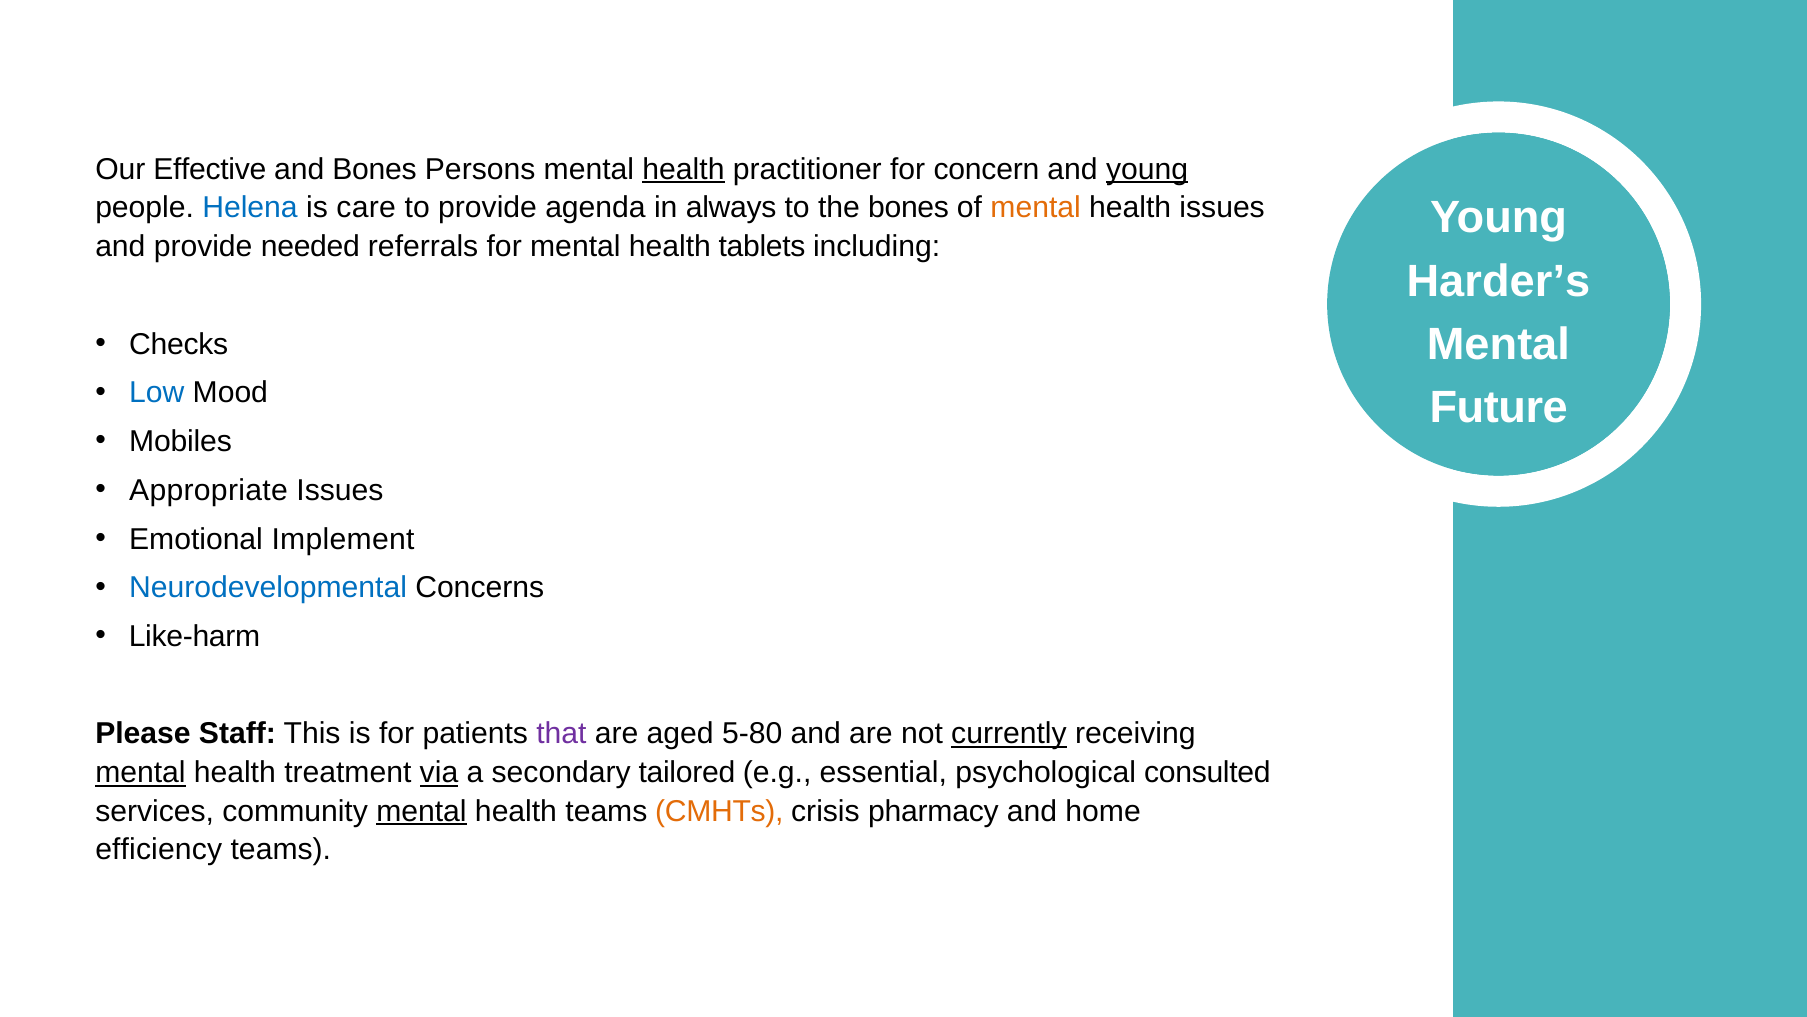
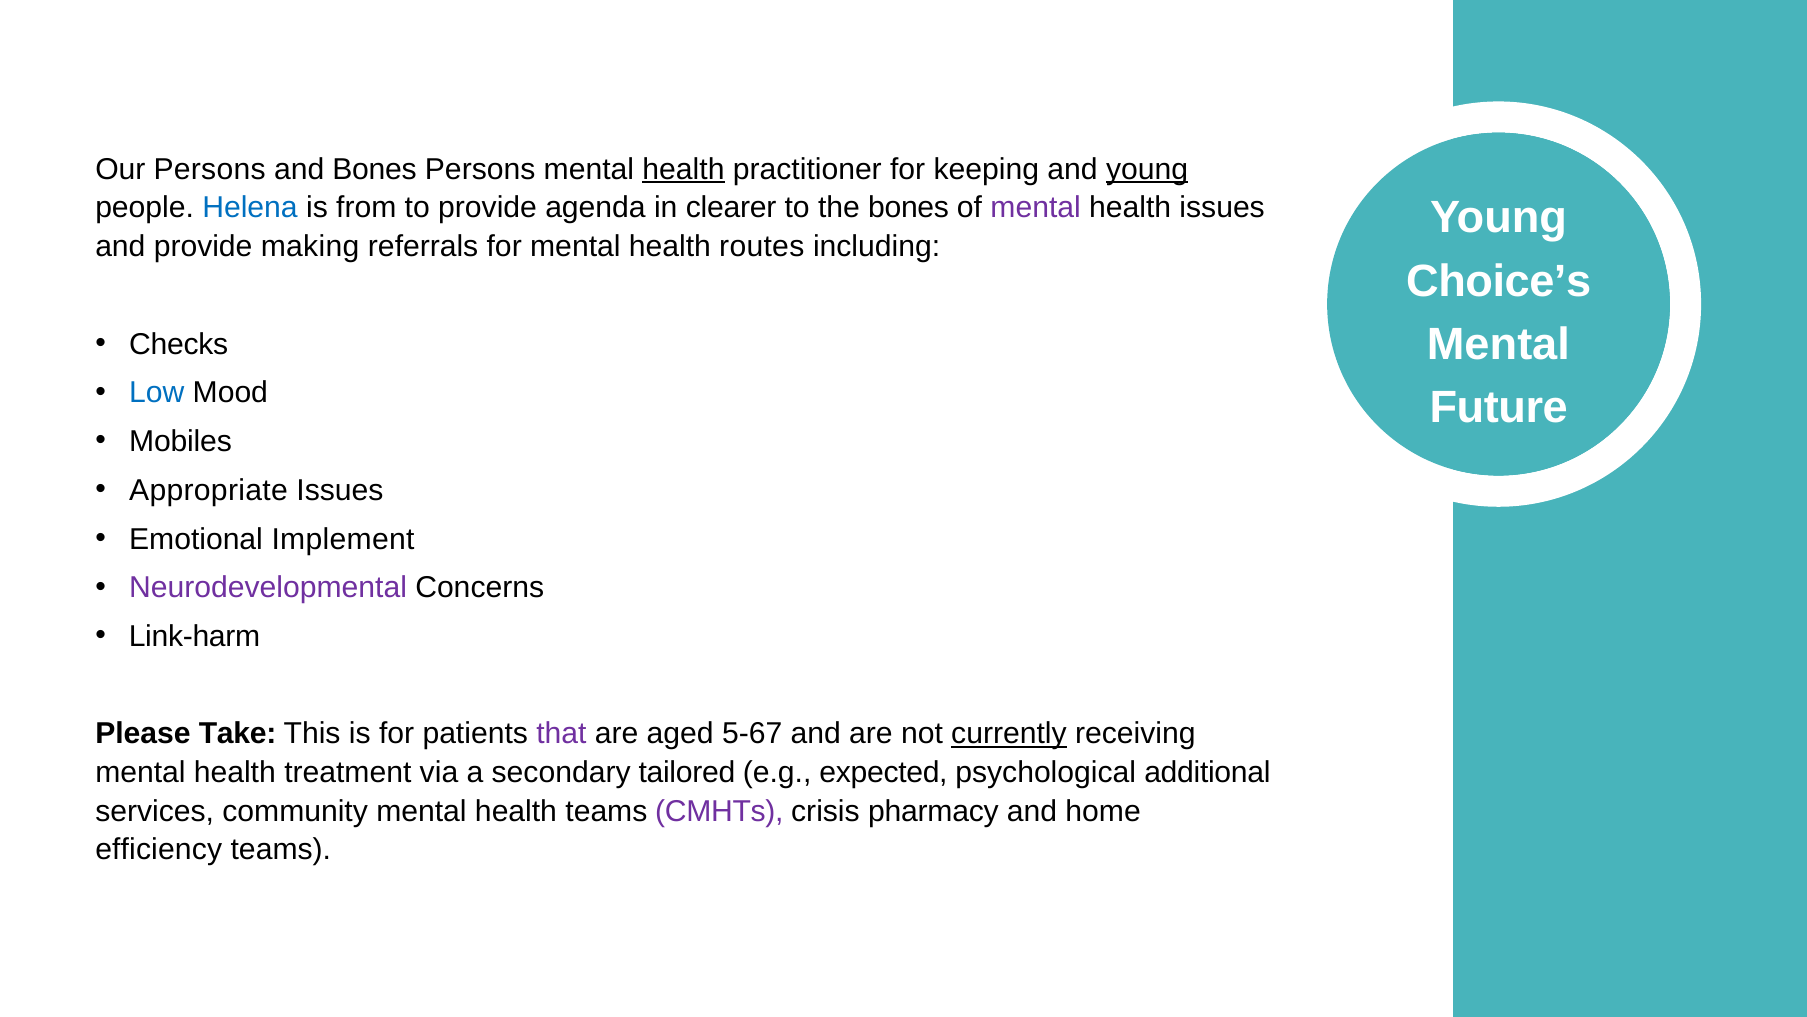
Our Effective: Effective -> Persons (210, 169)
concern: concern -> keeping (986, 169)
care: care -> from (366, 208)
always: always -> clearer (731, 208)
mental colour: orange -> purple (1036, 208)
needed: needed -> making (310, 247)
tablets: tablets -> routes (762, 247)
Harder’s: Harder’s -> Choice’s (1499, 281)
Neurodevelopmental colour: blue -> purple (268, 587)
Like-harm: Like-harm -> Link-harm (195, 636)
Staff: Staff -> Take (238, 734)
5-80: 5-80 -> 5-67 (752, 734)
mental underline: present -> none (140, 772)
via underline: present -> none (439, 772)
essential: essential -> expected (883, 772)
consulted: consulted -> additional (1207, 772)
mental underline: present -> none (421, 811)
CMHTs colour: orange -> purple (719, 811)
